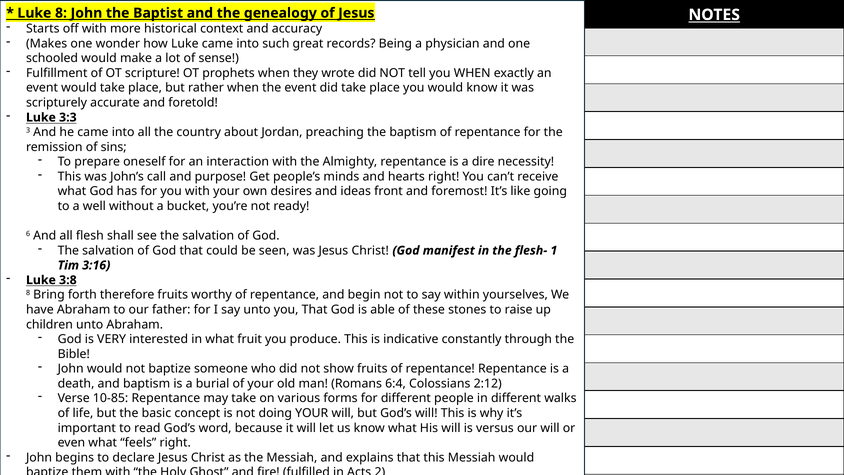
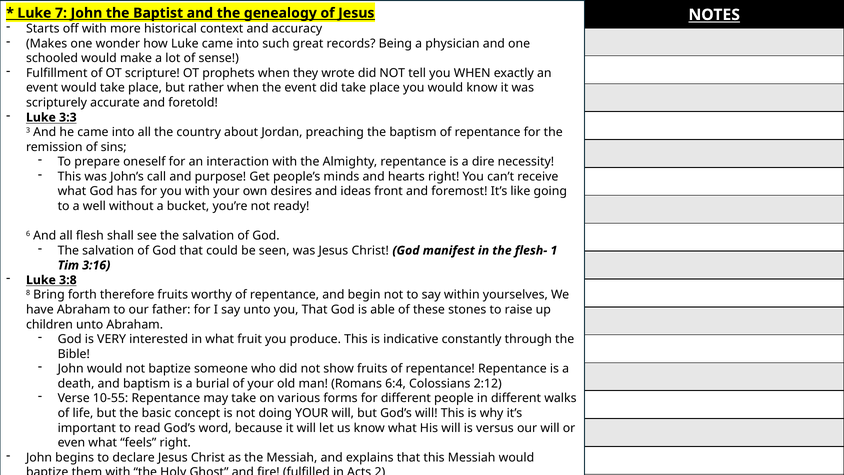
Luke 8: 8 -> 7 (61, 13)
10-85: 10-85 -> 10-55 (111, 398)
